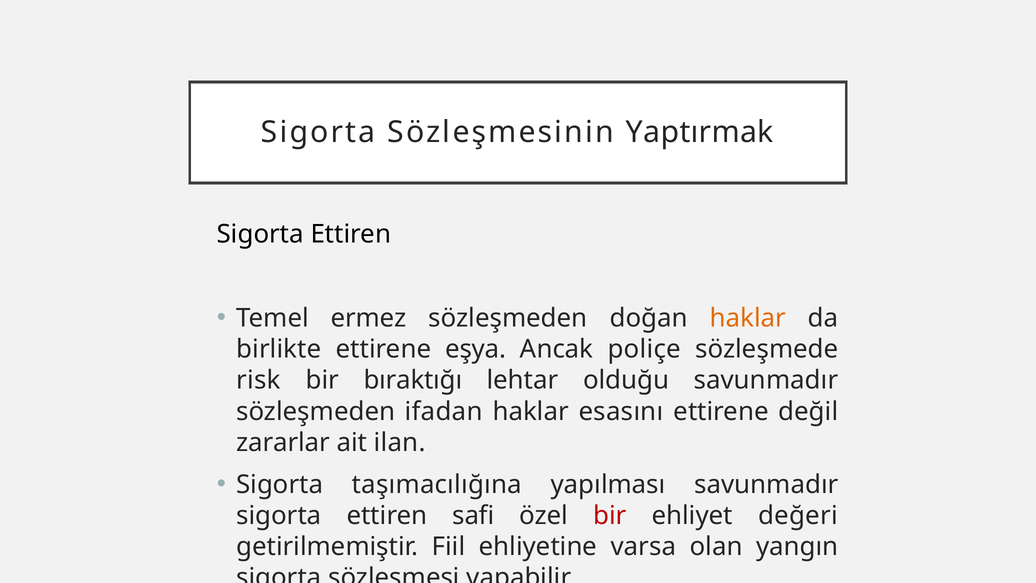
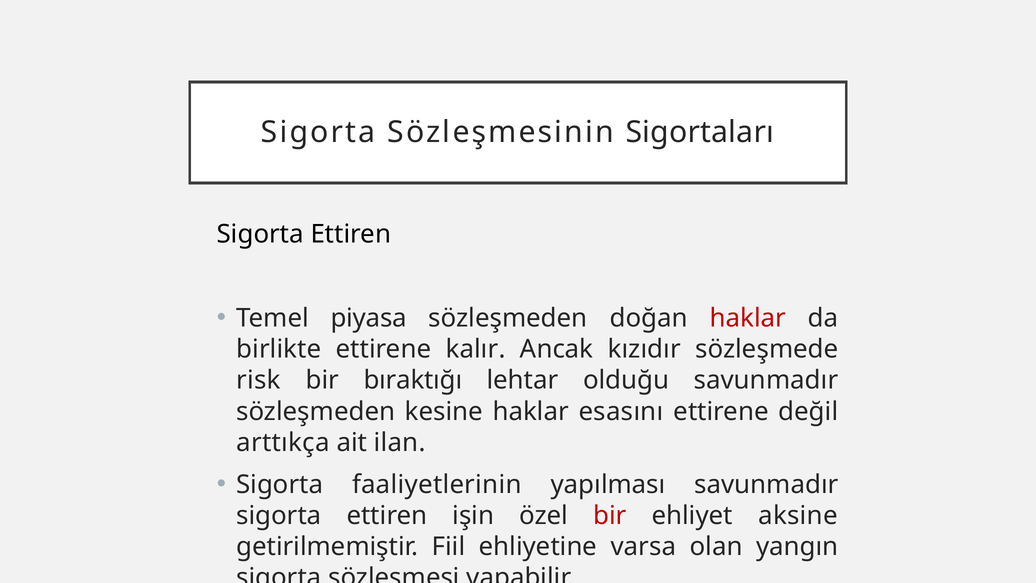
Yaptırmak: Yaptırmak -> Sigortaları (700, 132)
ermez: ermez -> piyasa (369, 318)
haklar colour: orange -> red (748, 318)
eşya: eşya -> kalır (476, 349)
poliçe: poliçe -> kızıdır (644, 349)
ifadan: ifadan -> kesine (444, 411)
zararlar: zararlar -> arttıkça (283, 442)
taşımacılığına: taşımacılığına -> faaliyetlerinin (437, 484)
safi: safi -> işin (473, 515)
değeri: değeri -> aksine (798, 515)
